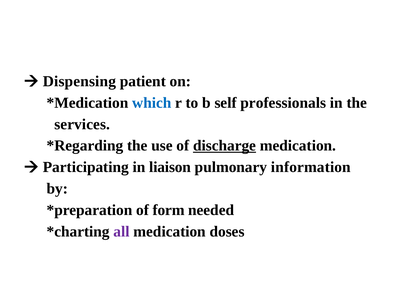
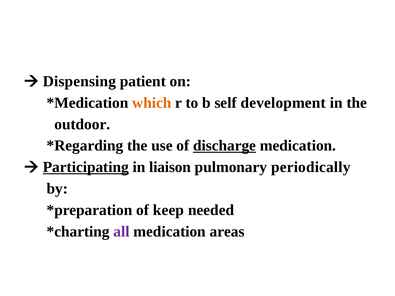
which colour: blue -> orange (152, 103)
professionals: professionals -> development (283, 103)
services: services -> outdoor (82, 124)
Participating underline: none -> present (86, 167)
information: information -> periodically (311, 167)
form: form -> keep (168, 210)
doses: doses -> areas (227, 232)
